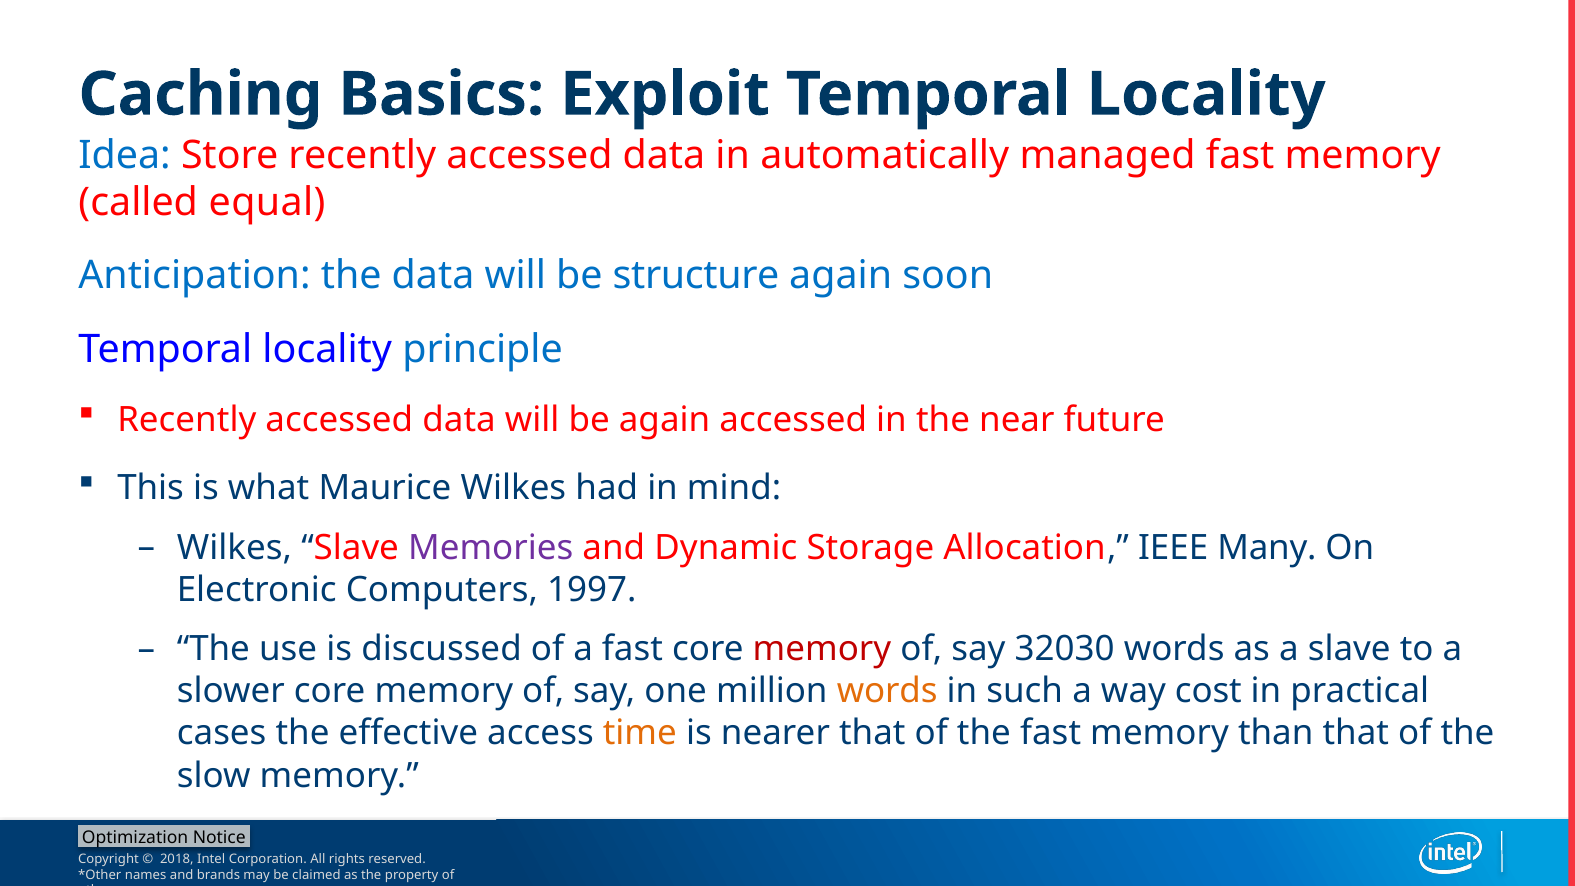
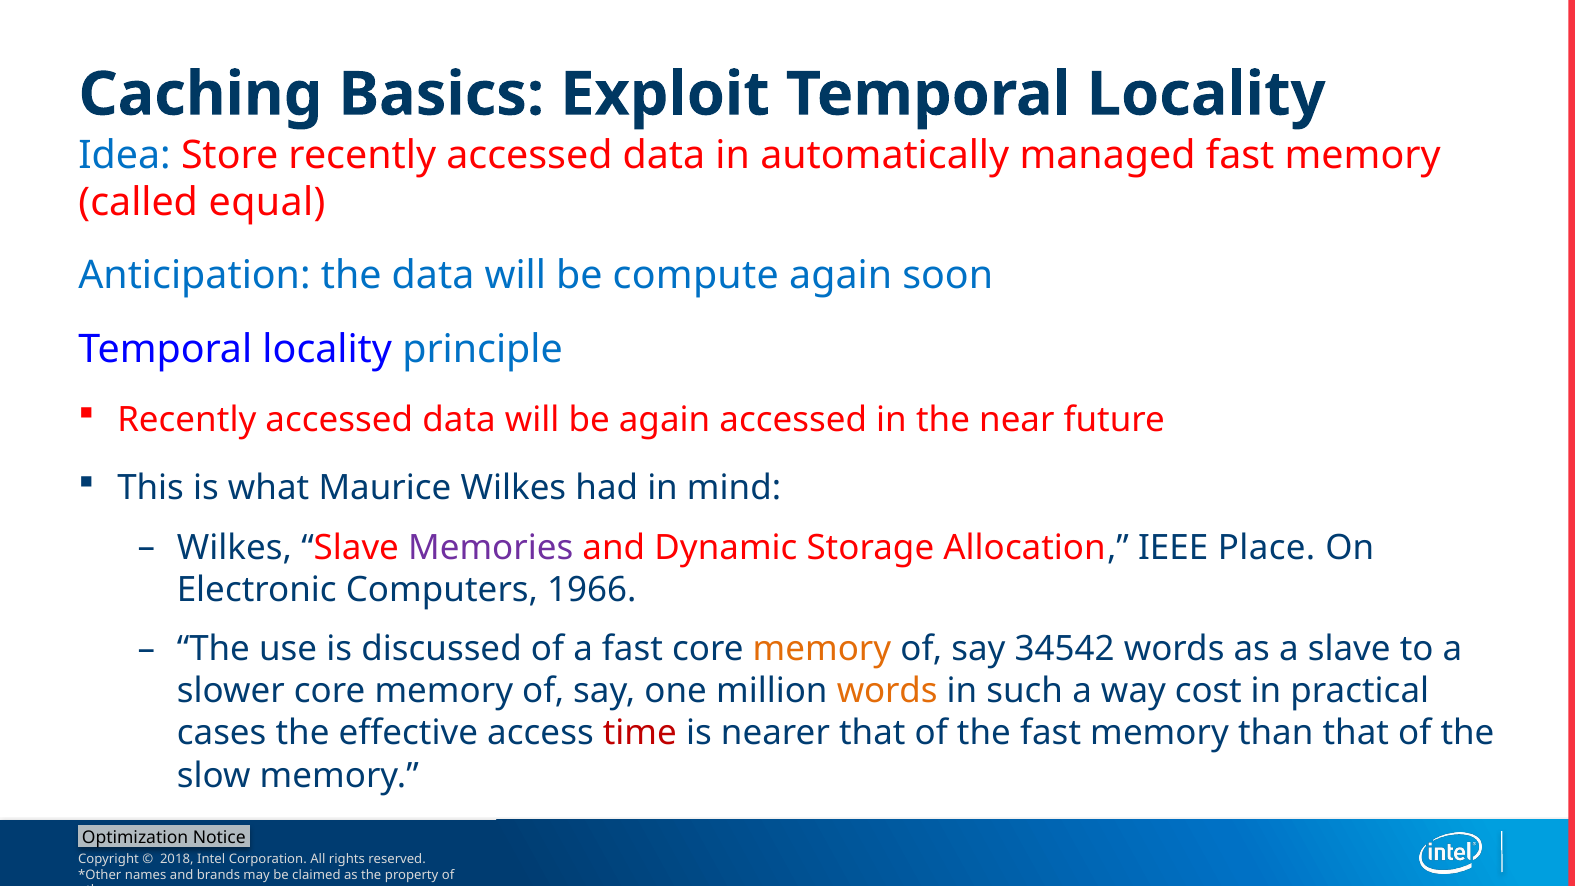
structure: structure -> compute (696, 276)
Many: Many -> Place (1267, 548)
1997: 1997 -> 1966 (592, 590)
memory colour: red -> orange (822, 649)
32030: 32030 -> 34542 (1065, 649)
time colour: orange -> red (640, 733)
